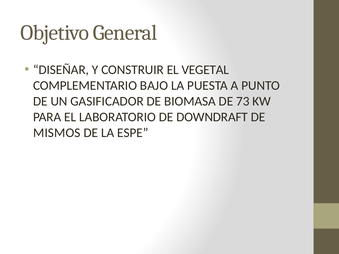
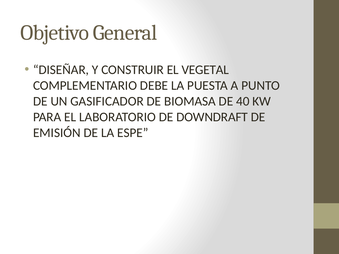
BAJO: BAJO -> DEBE (154, 86)
73: 73 -> 40 (243, 101)
MISMOS: MISMOS -> EMISIÓN (57, 133)
